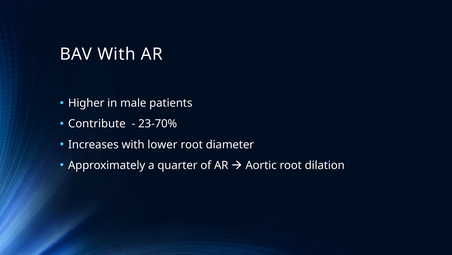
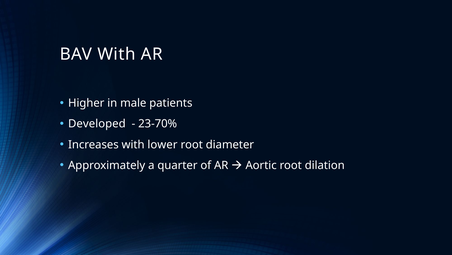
Contribute: Contribute -> Developed (97, 124)
